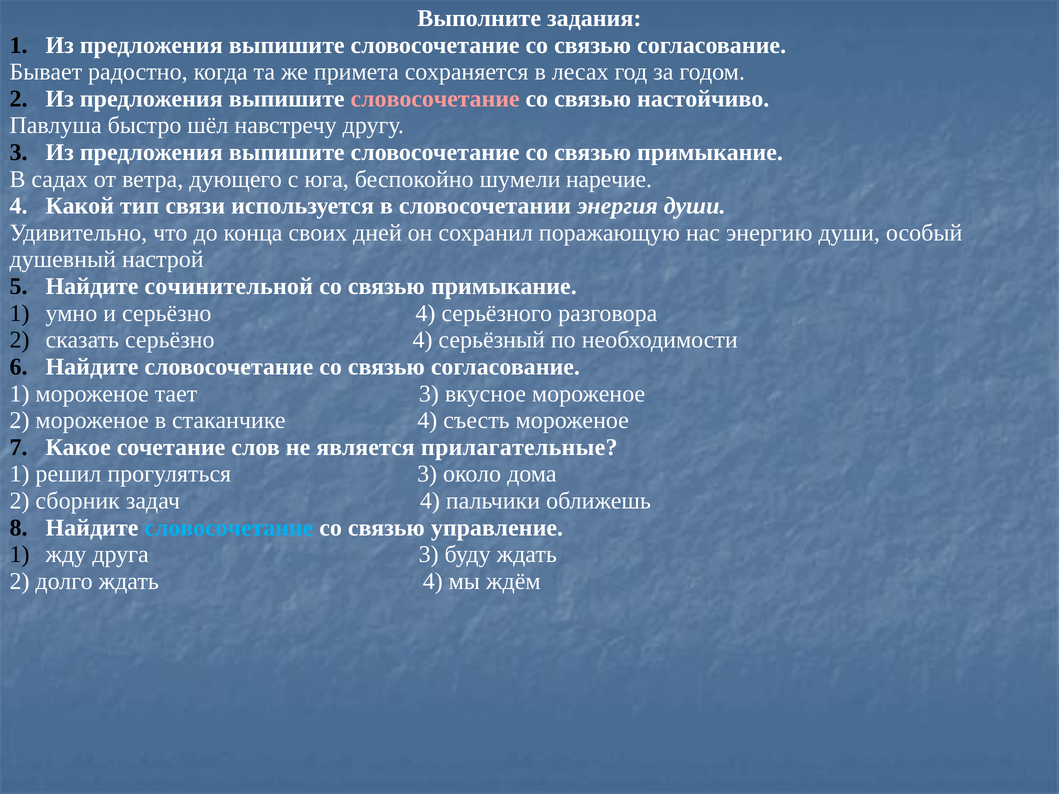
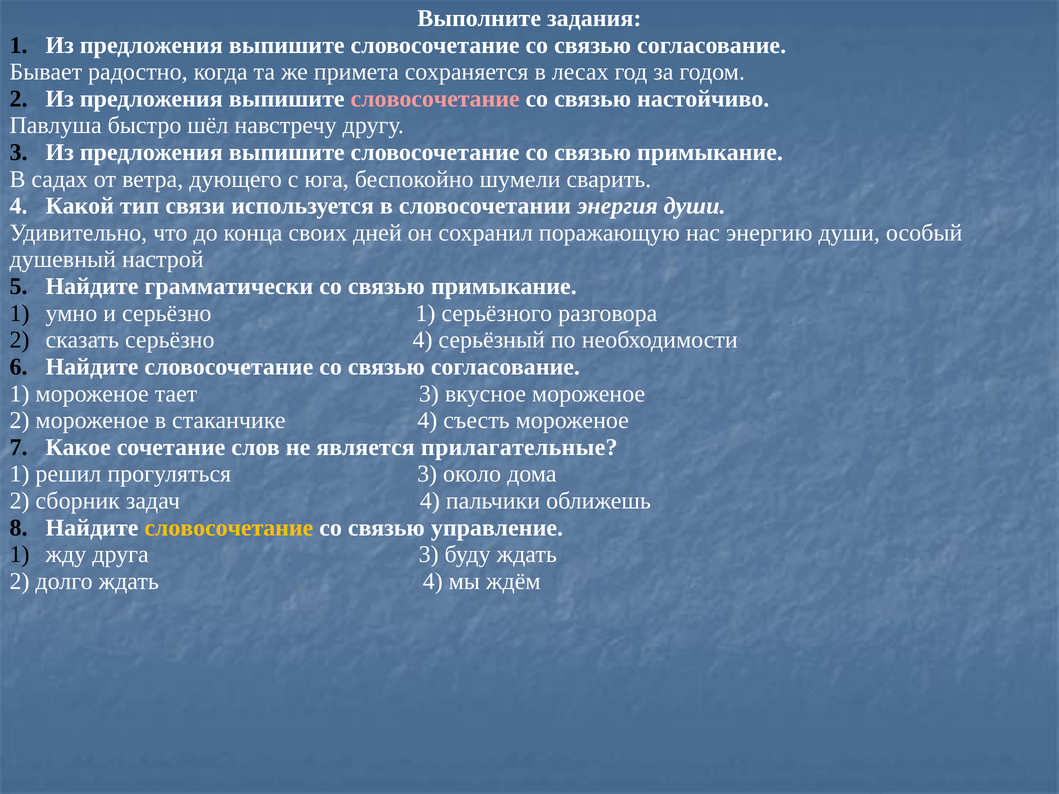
наречие: наречие -> сварить (609, 179)
сочинительной: сочинительной -> грамматически (229, 286)
и серьёзно 4: 4 -> 1 (425, 313)
словосочетание colour: light blue -> yellow (229, 528)
